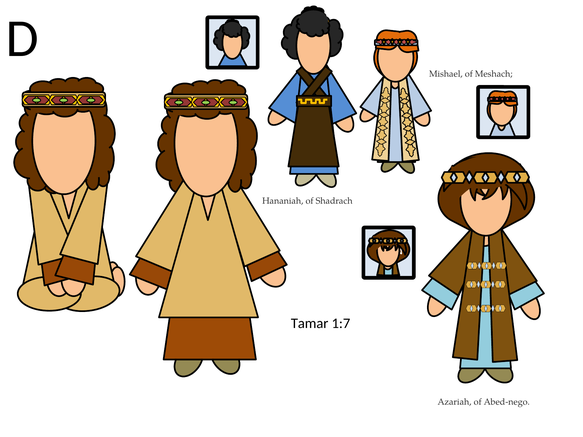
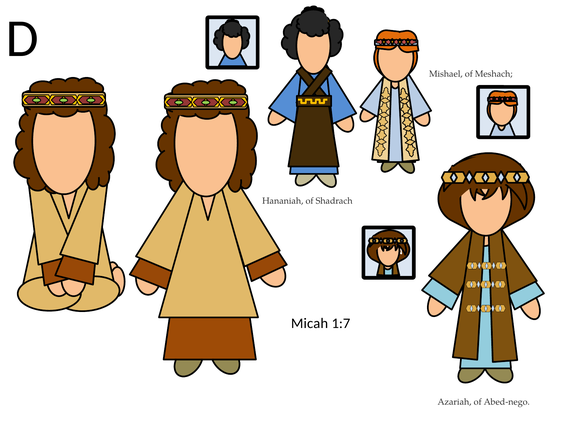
Tamar: Tamar -> Micah (310, 324)
